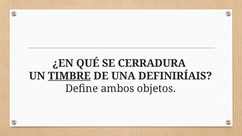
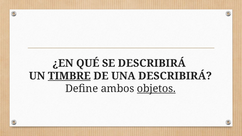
SE CERRADURA: CERRADURA -> DESCRIBIRÁ (152, 63)
UNA DEFINIRÍAIS: DEFINIRÍAIS -> DESCRIBIRÁ (175, 76)
objetos underline: none -> present (156, 89)
